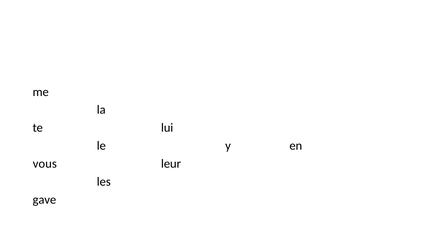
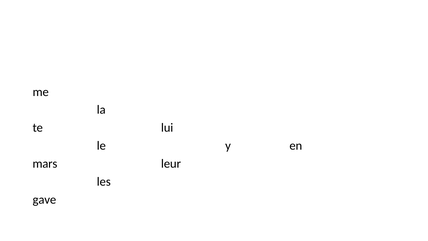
vous: vous -> mars (45, 164)
